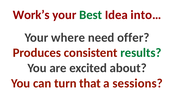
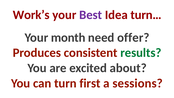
Best colour: green -> purple (91, 15)
into…: into… -> turn… (146, 15)
where: where -> month (68, 38)
that: that -> first (90, 83)
